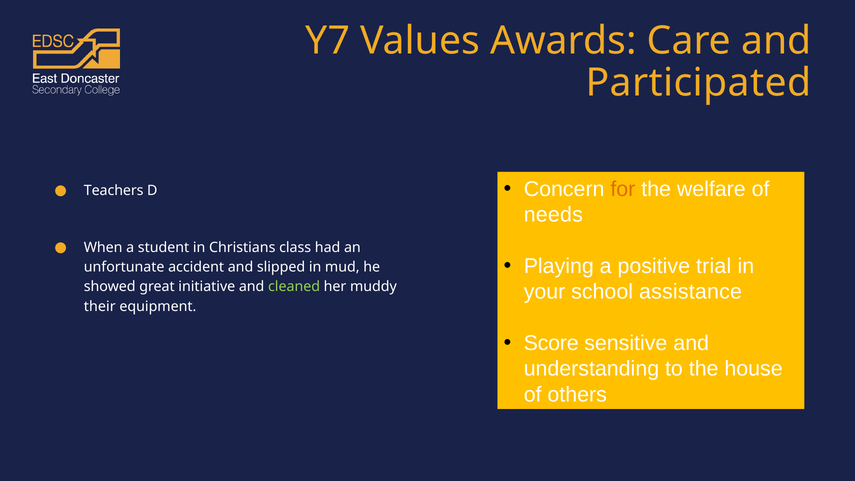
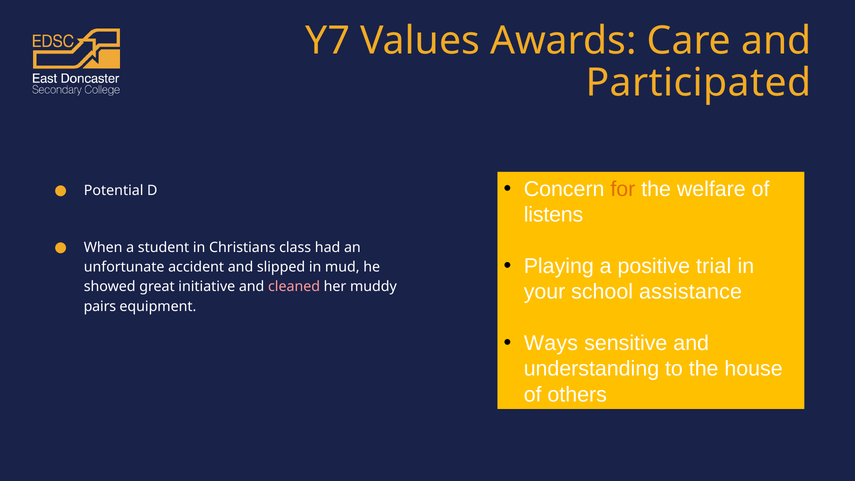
Teachers: Teachers -> Potential (114, 190)
needs: needs -> listens (553, 215)
cleaned colour: light green -> pink (294, 287)
their: their -> pairs (100, 306)
Score: Score -> Ways (551, 343)
